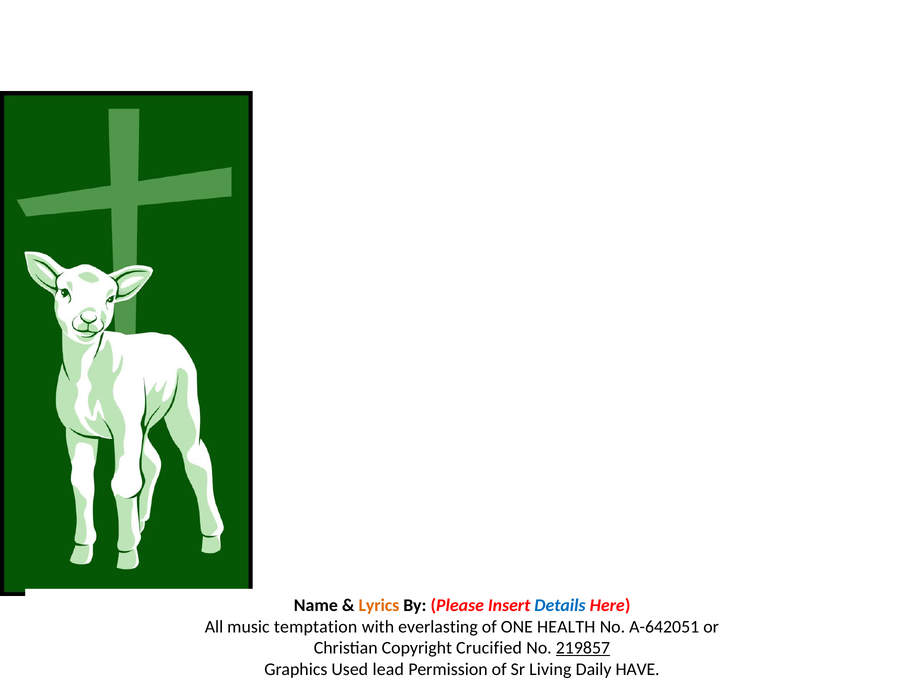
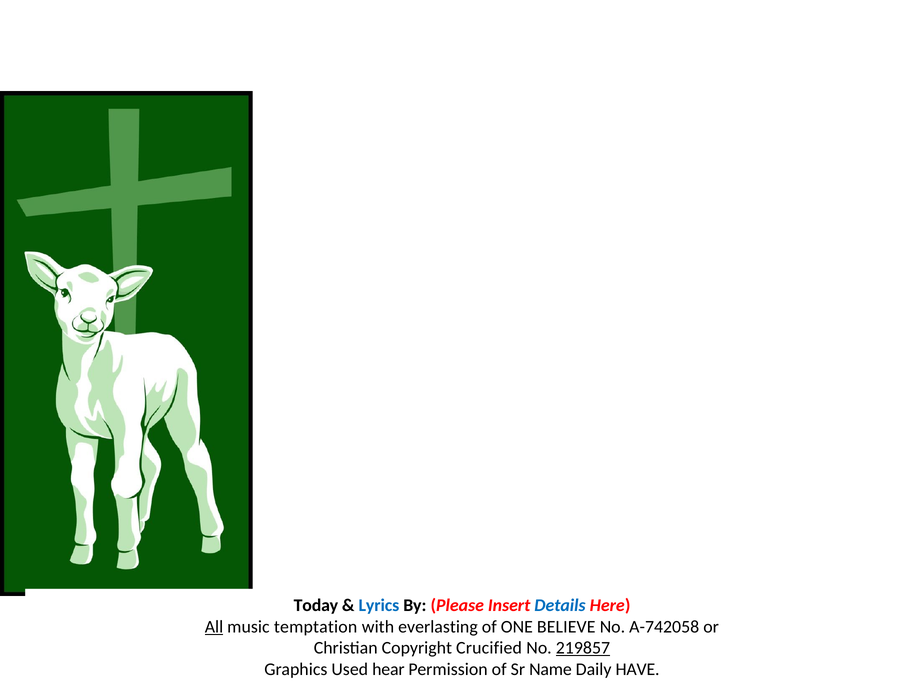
Name: Name -> Today (316, 606)
Lyrics colour: orange -> blue (379, 606)
All underline: none -> present (214, 627)
HEALTH: HEALTH -> BELIEVE (566, 627)
A-642051: A-642051 -> A-742058 (664, 627)
lead: lead -> hear (388, 670)
Living: Living -> Name (550, 670)
